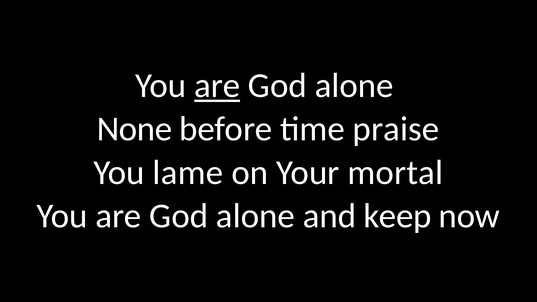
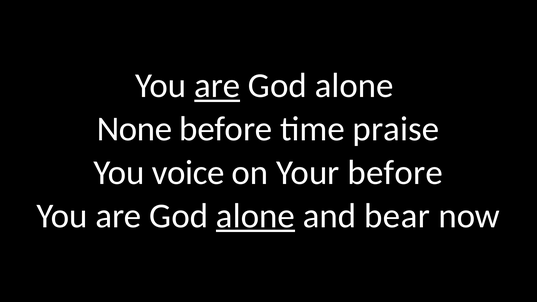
lame: lame -> voice (188, 173)
Your mortal: mortal -> before (395, 173)
alone underline: none -> present (255, 216)
keep: keep -> bear (397, 216)
